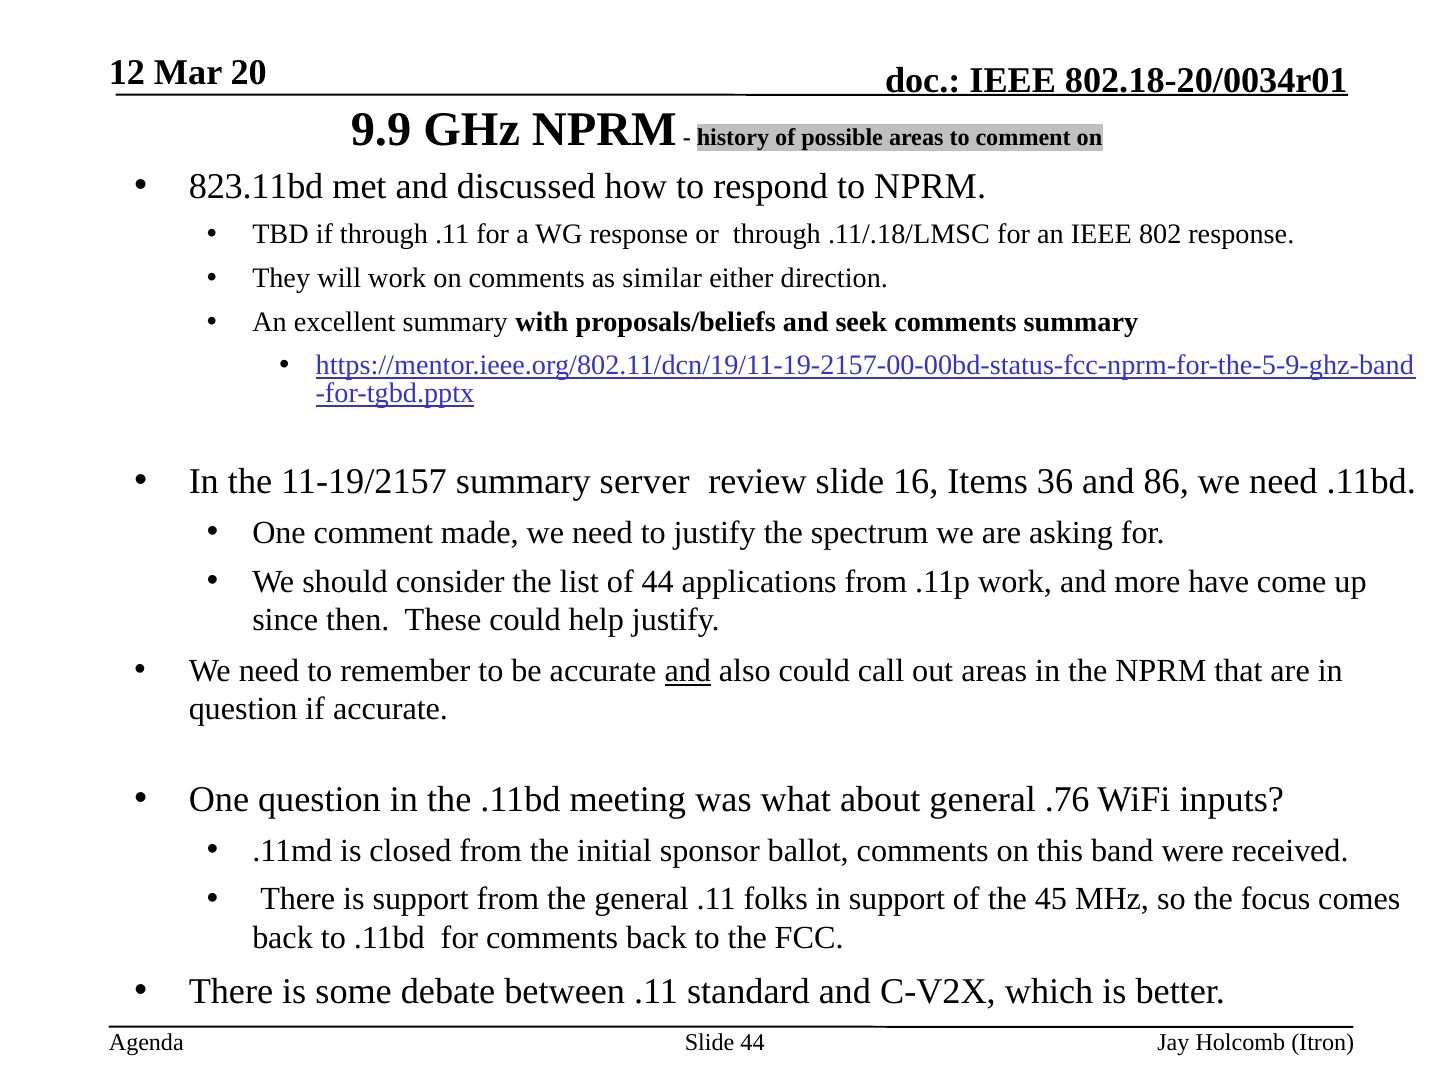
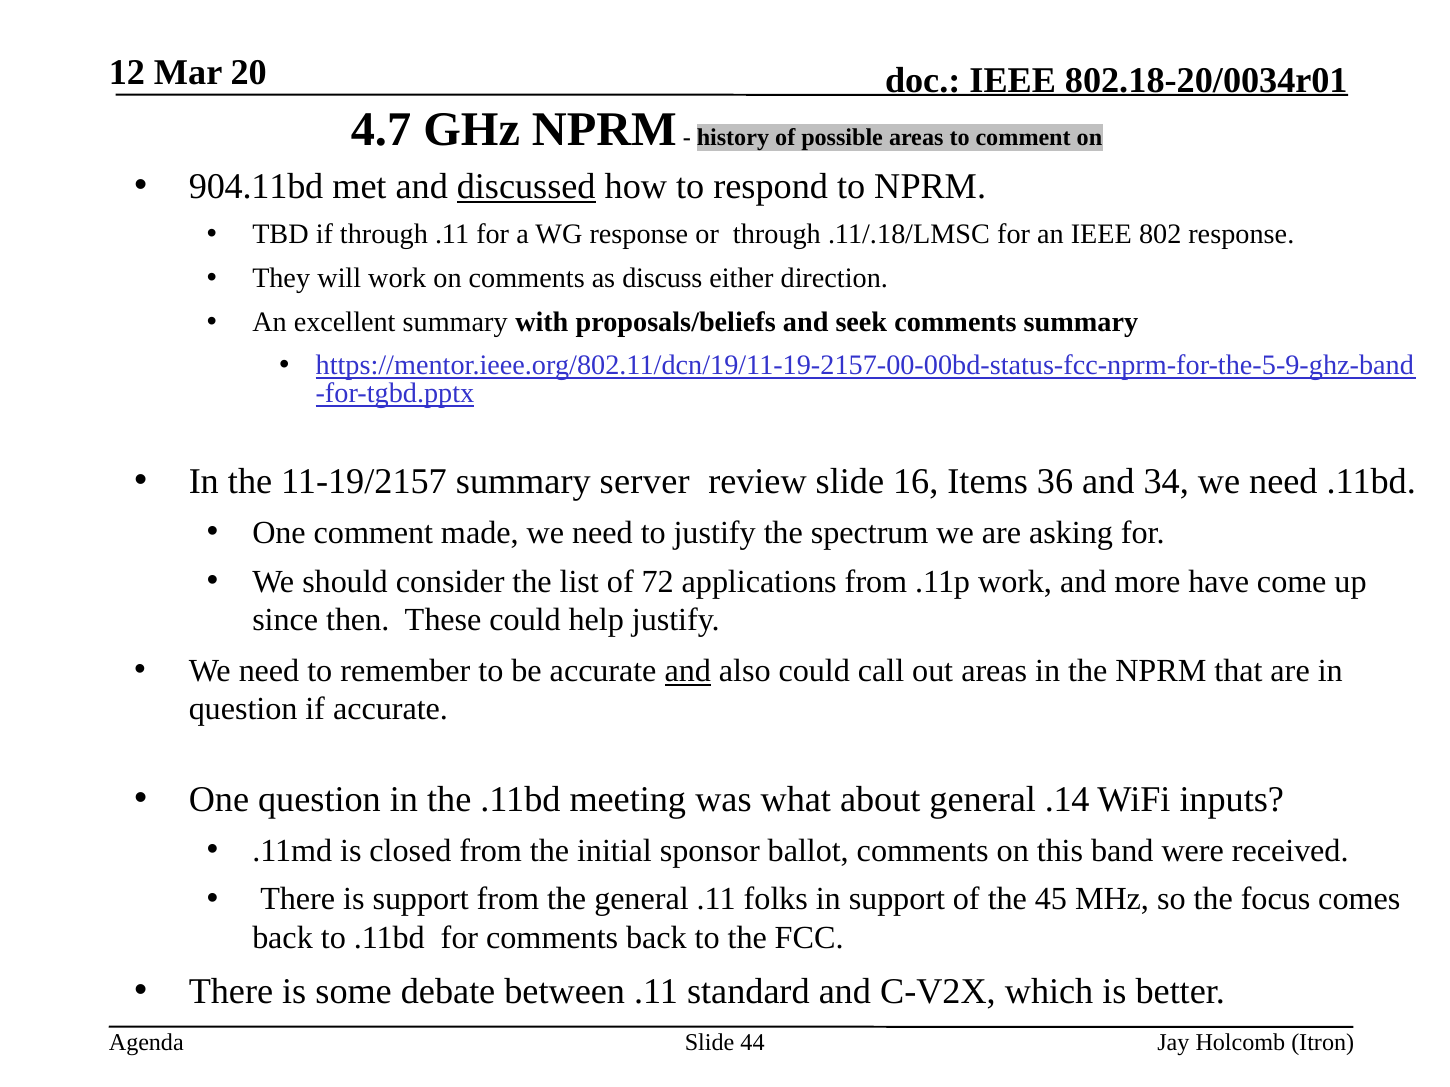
9.9: 9.9 -> 4.7 (381, 130)
823.11bd: 823.11bd -> 904.11bd (256, 187)
discussed underline: none -> present (526, 187)
similar: similar -> discuss (662, 279)
86: 86 -> 34 (1166, 482)
of 44: 44 -> 72 (658, 582)
.76: .76 -> .14 (1067, 800)
